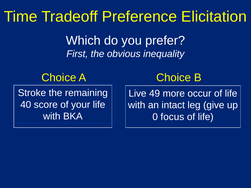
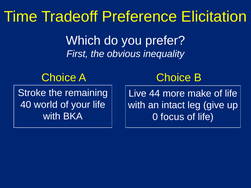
49: 49 -> 44 (155, 94)
occur: occur -> make (199, 94)
score: score -> world (46, 105)
